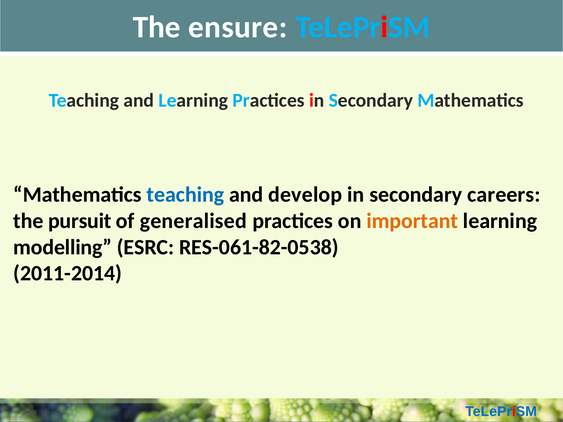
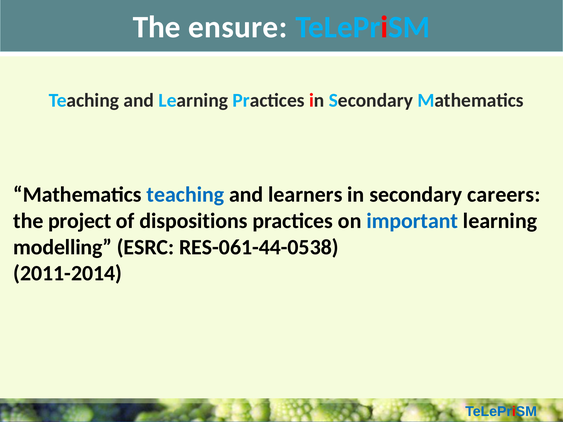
develop: develop -> learners (305, 195)
pursuit: pursuit -> project (80, 221)
generalised: generalised -> dispositions (193, 221)
important colour: orange -> blue (412, 221)
RES-061-82-0538: RES-061-82-0538 -> RES-061-44-0538 (259, 247)
